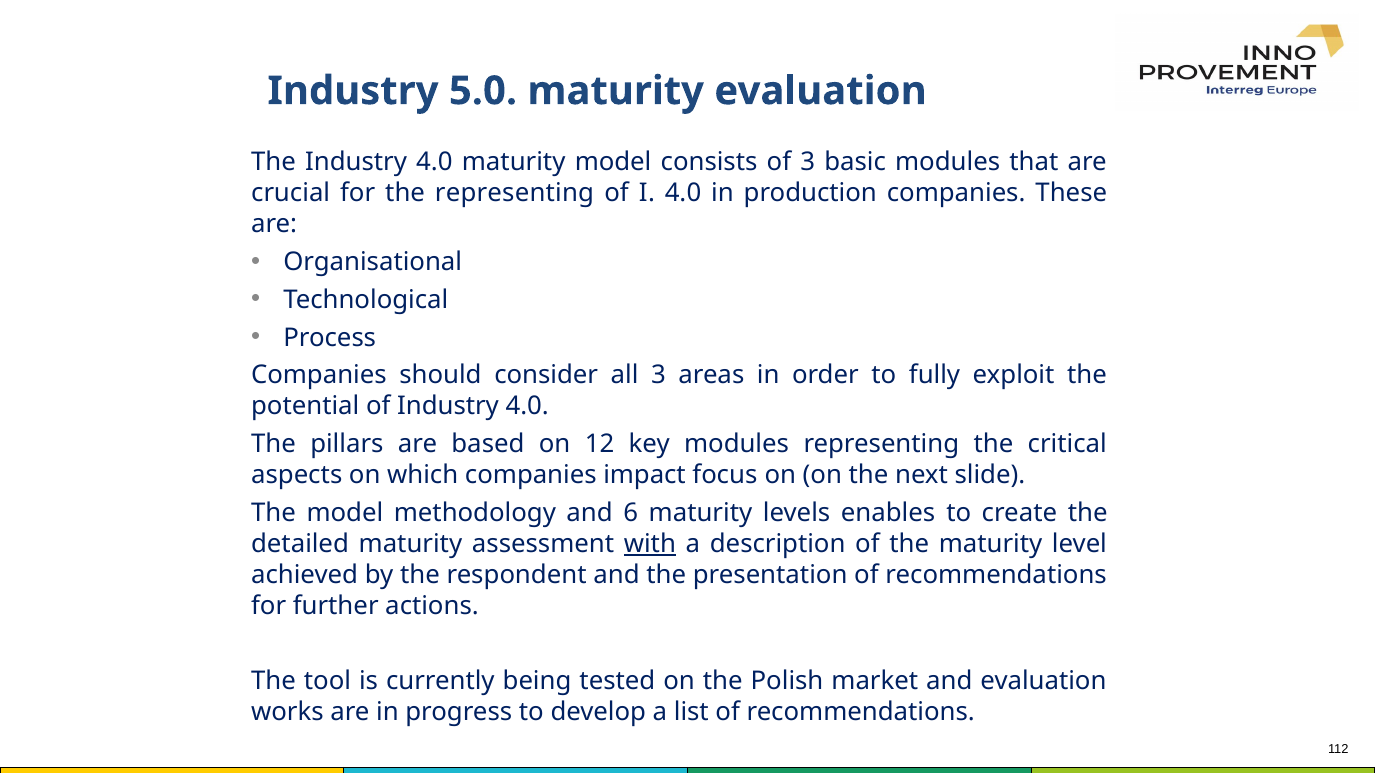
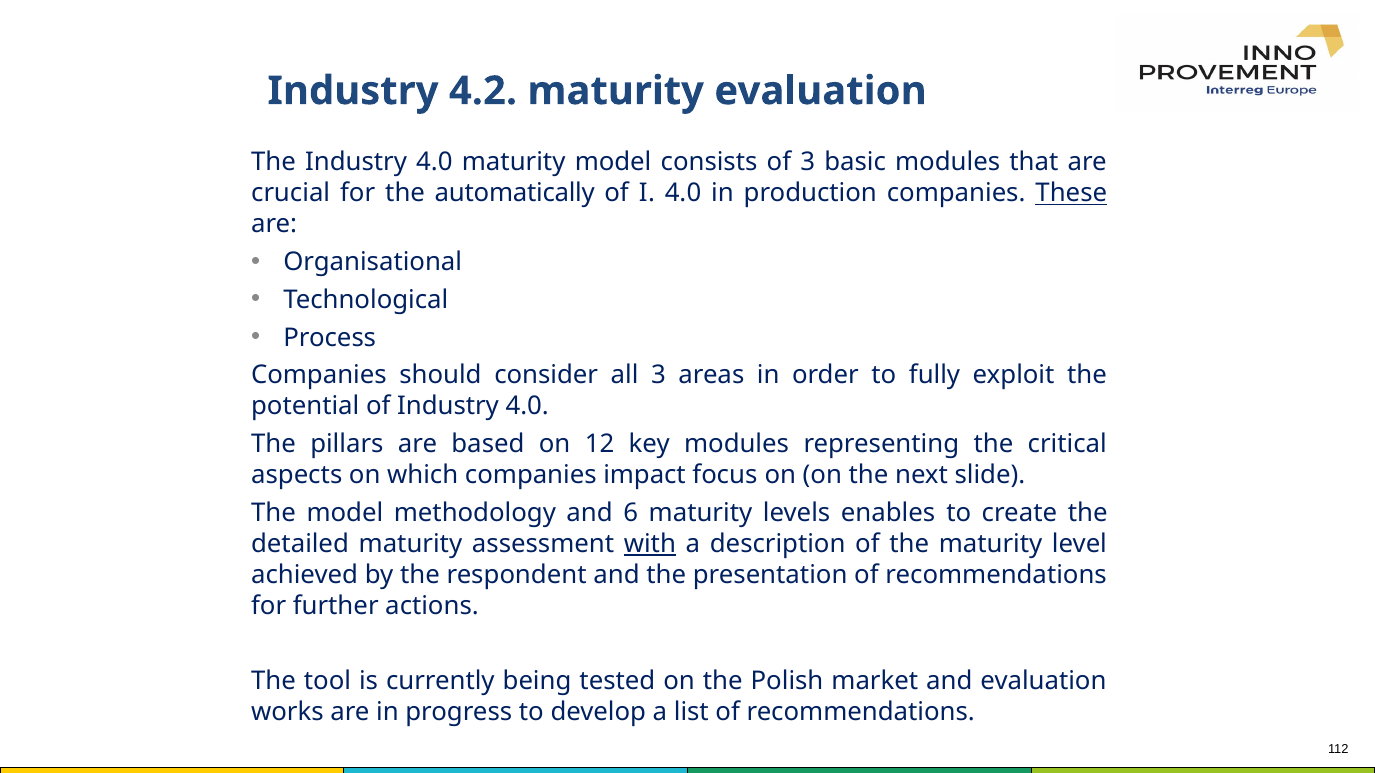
5.0: 5.0 -> 4.2 (483, 91)
the representing: representing -> automatically (515, 193)
These underline: none -> present (1071, 193)
